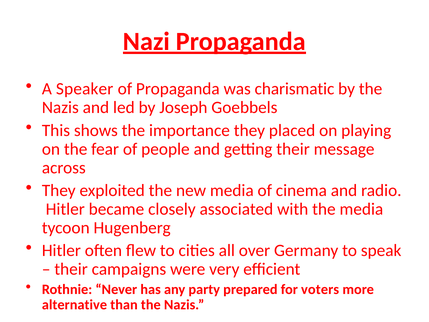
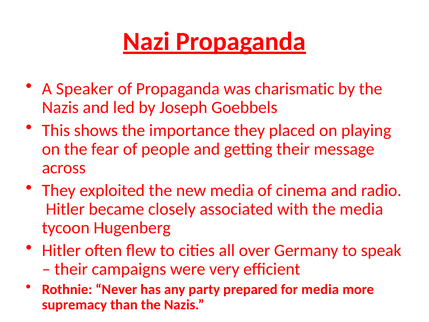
for voters: voters -> media (320, 289)
alternative: alternative -> supremacy (74, 305)
